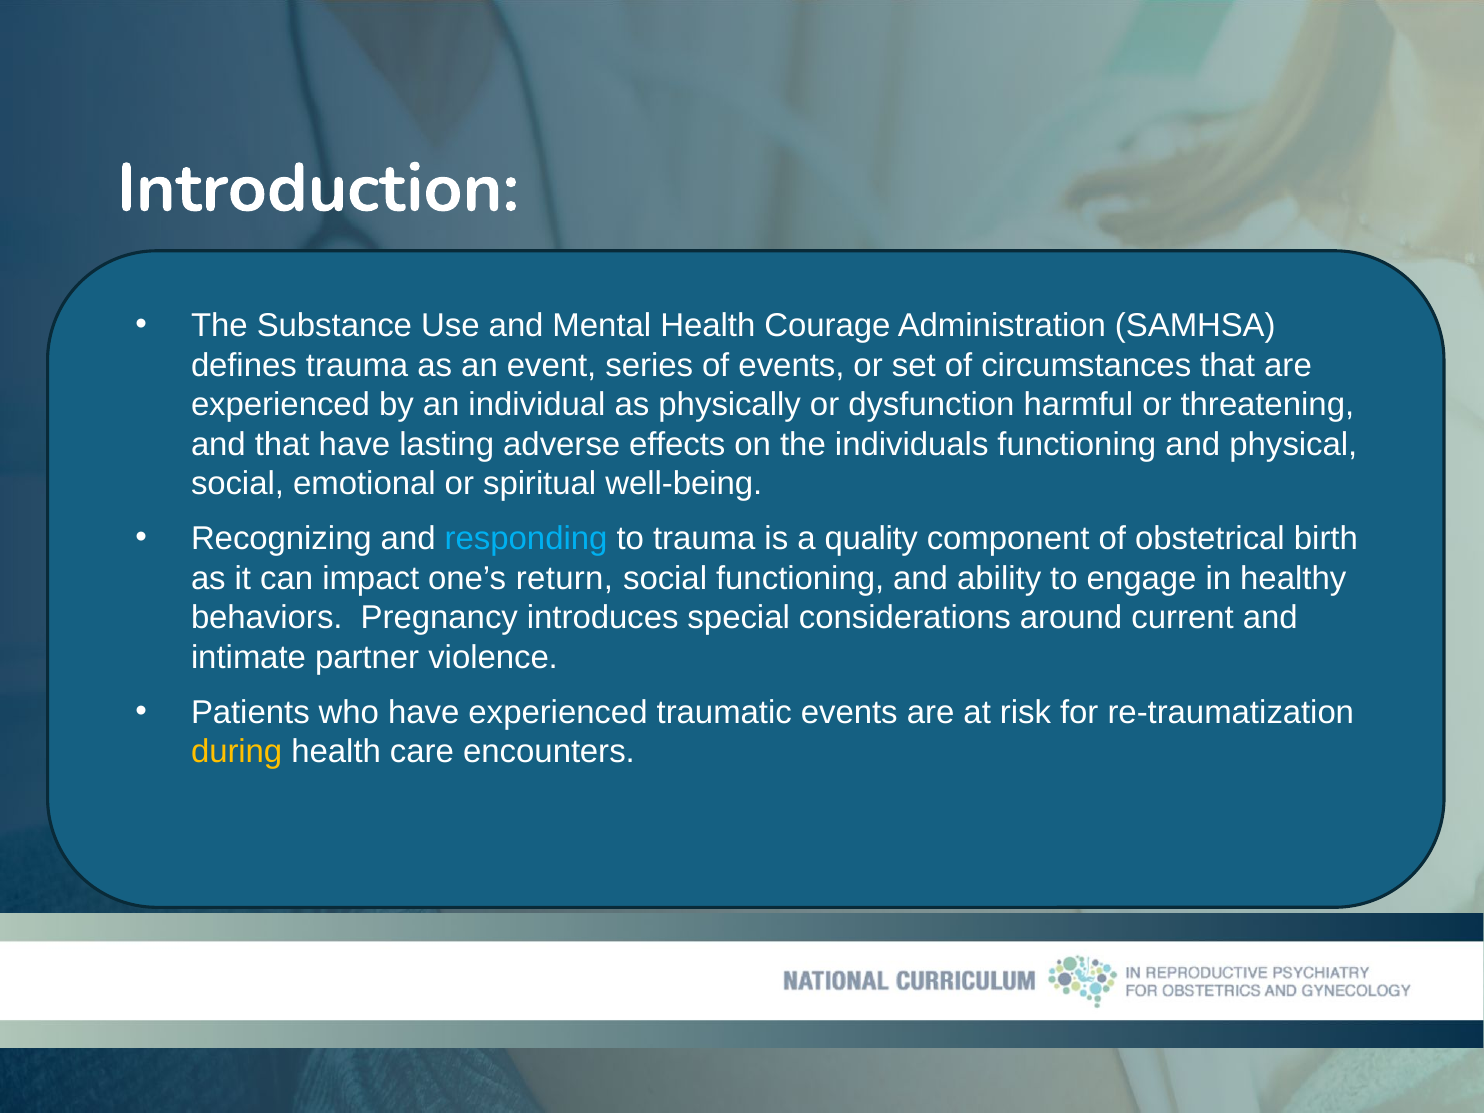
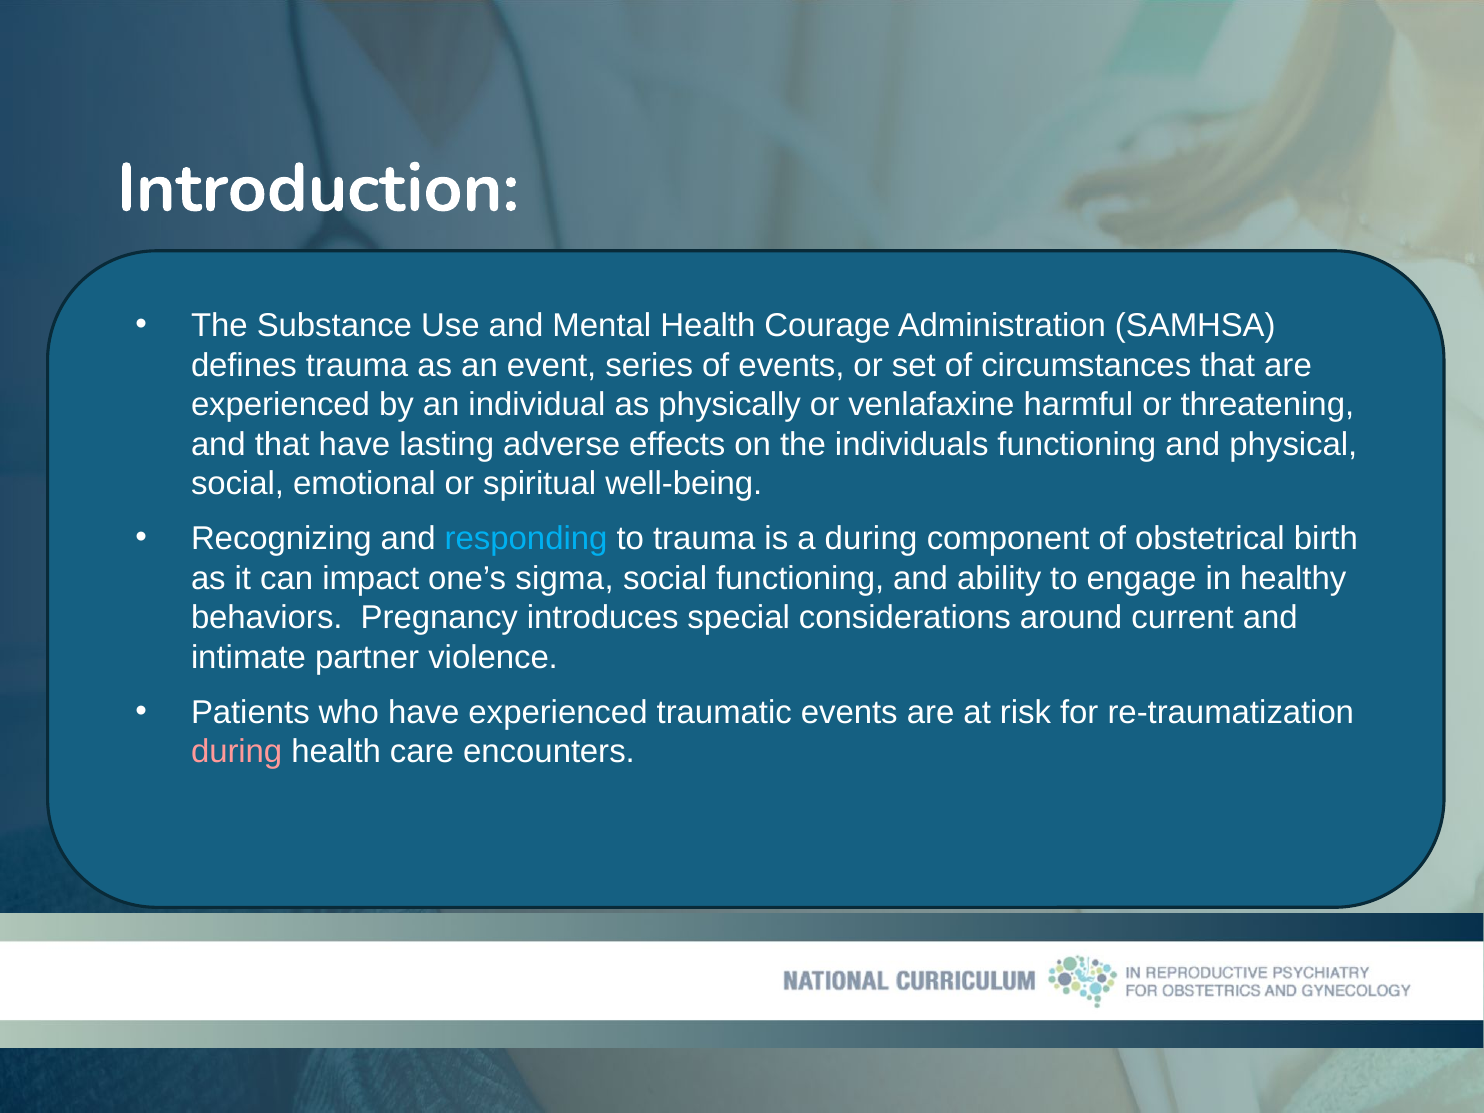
dysfunction: dysfunction -> venlafaxine (931, 405)
a quality: quality -> during (871, 539)
return: return -> sigma (564, 578)
during colour: yellow -> pink (237, 752)
